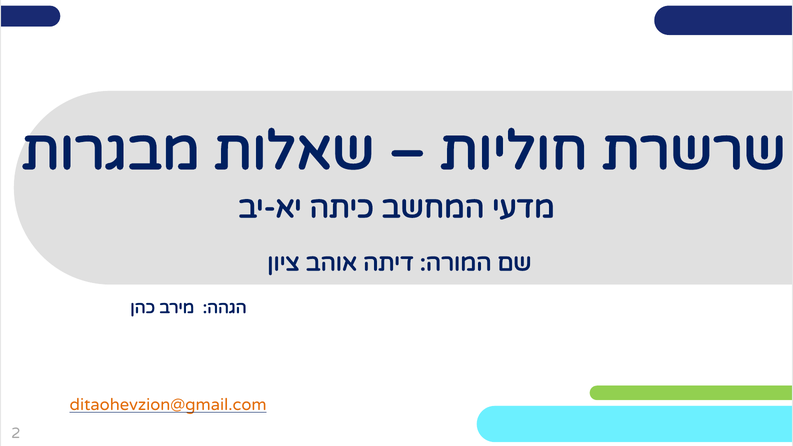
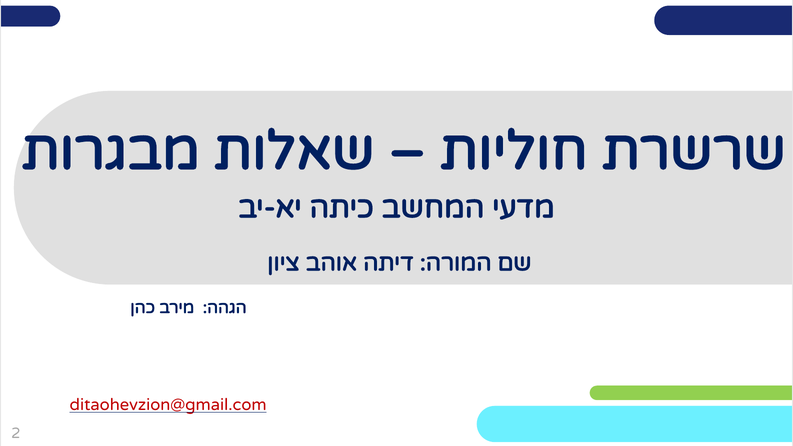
ditaohevzion@gmail.com colour: orange -> red (168, 405)
